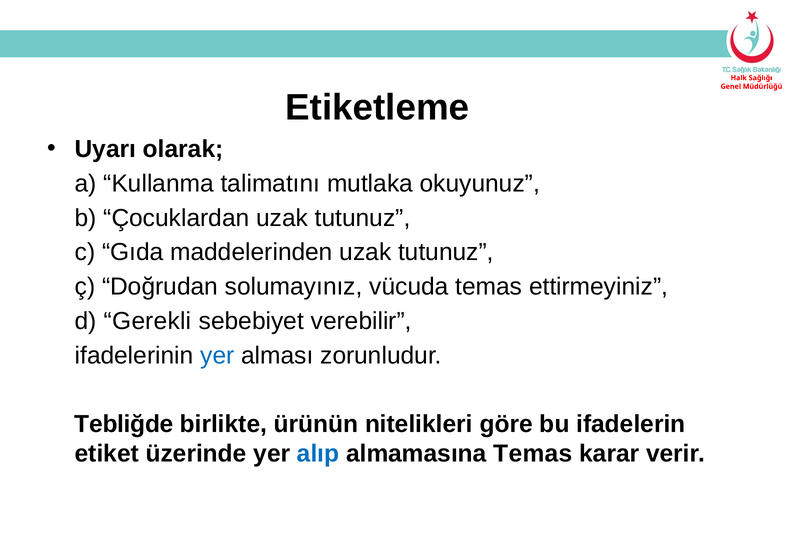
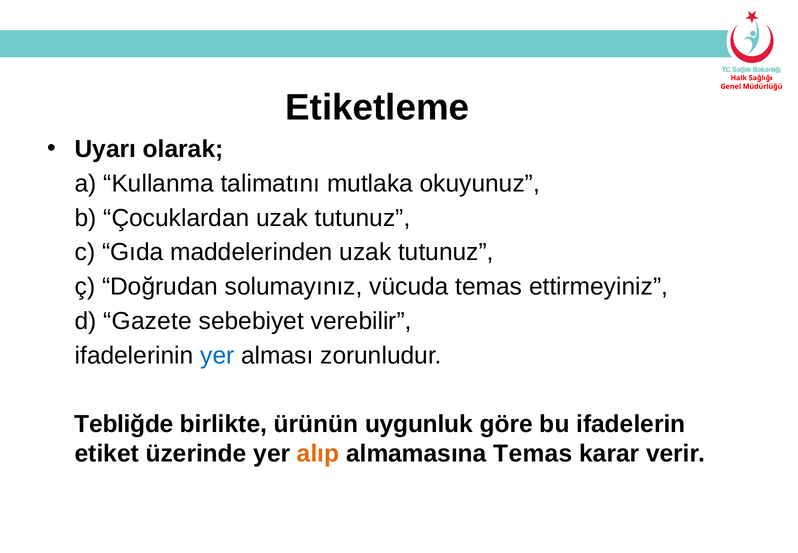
Gerekli: Gerekli -> Gazete (148, 321)
nitelikleri: nitelikleri -> uygunluk (419, 424)
alıp colour: blue -> orange (318, 453)
